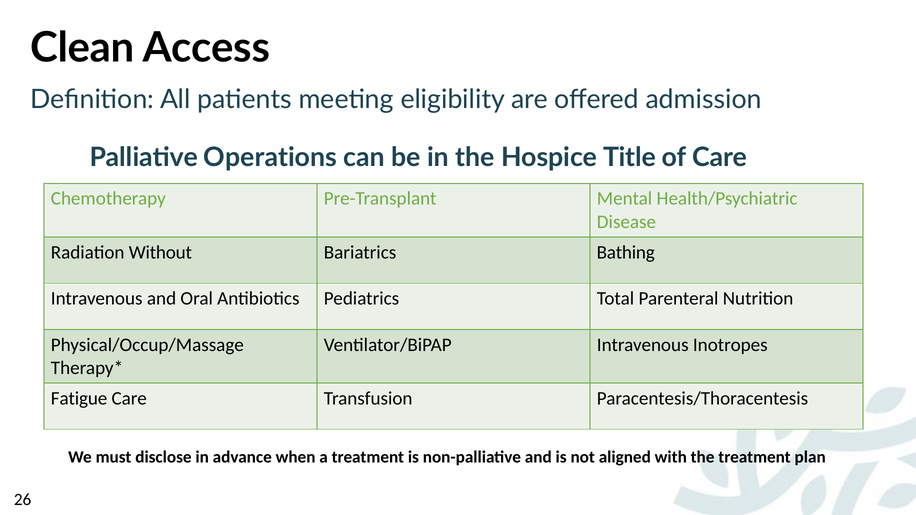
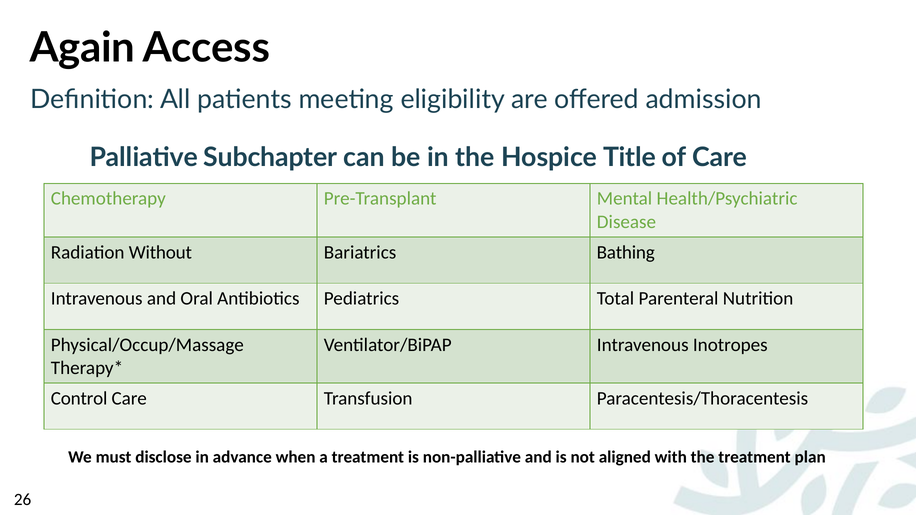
Clean: Clean -> Again (82, 48)
Operations: Operations -> Subchapter (270, 157)
Fatigue: Fatigue -> Control (79, 399)
